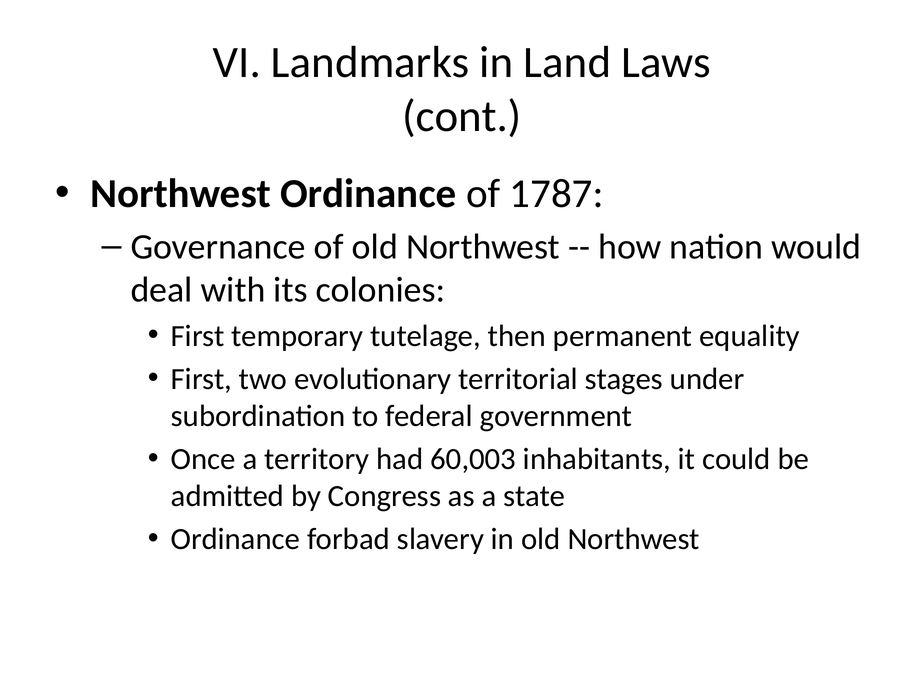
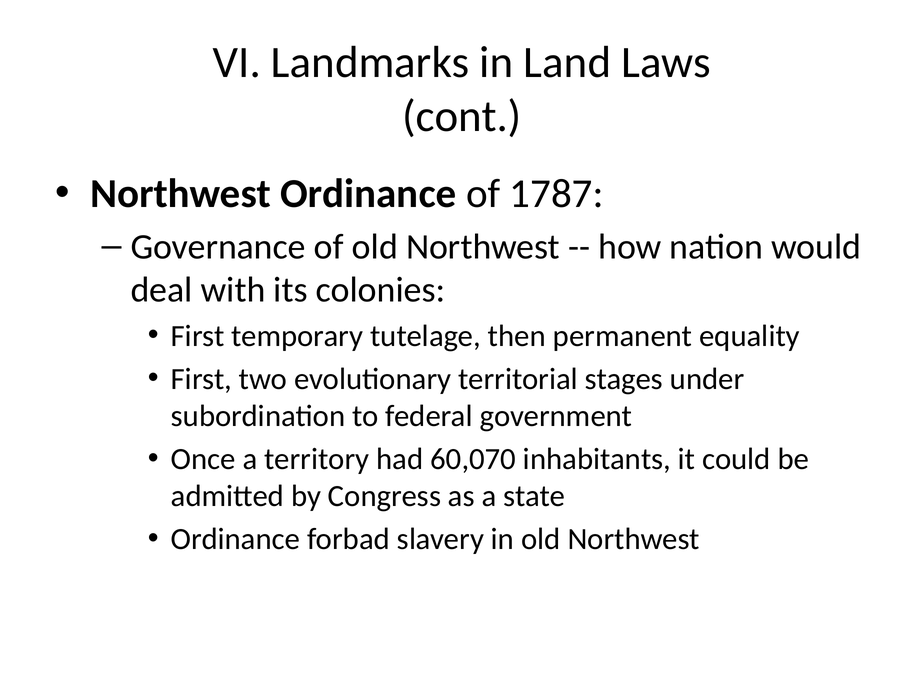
60,003: 60,003 -> 60,070 (473, 459)
